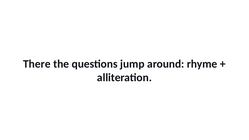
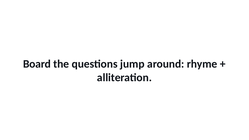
There: There -> Board (37, 64)
